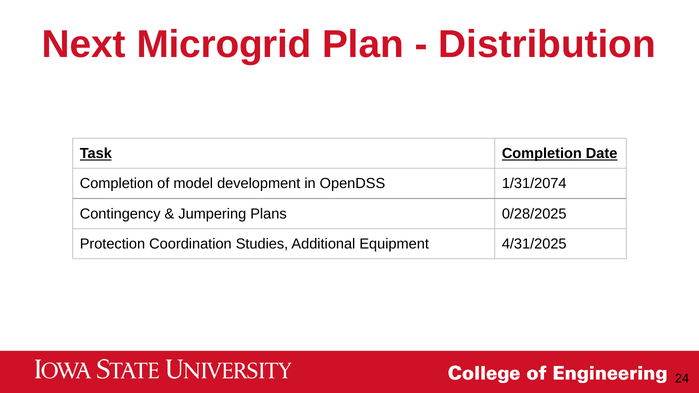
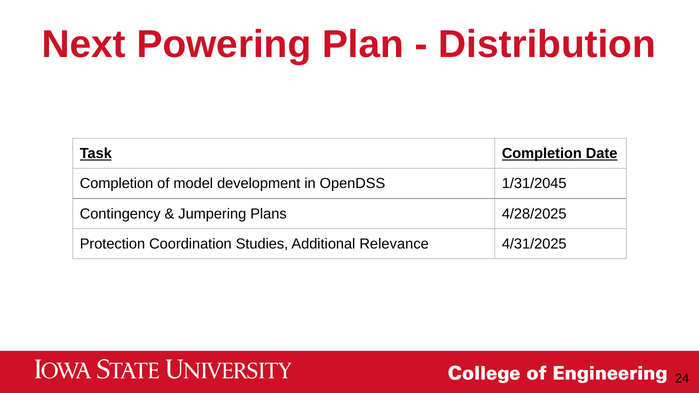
Microgrid: Microgrid -> Powering (224, 44)
1/31/2074: 1/31/2074 -> 1/31/2045 (534, 184)
0/28/2025: 0/28/2025 -> 4/28/2025 (534, 214)
Equipment: Equipment -> Relevance (394, 244)
